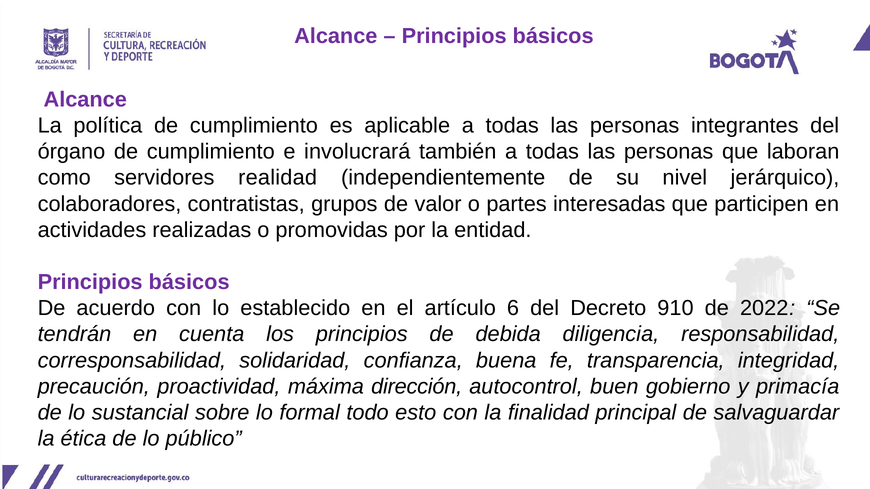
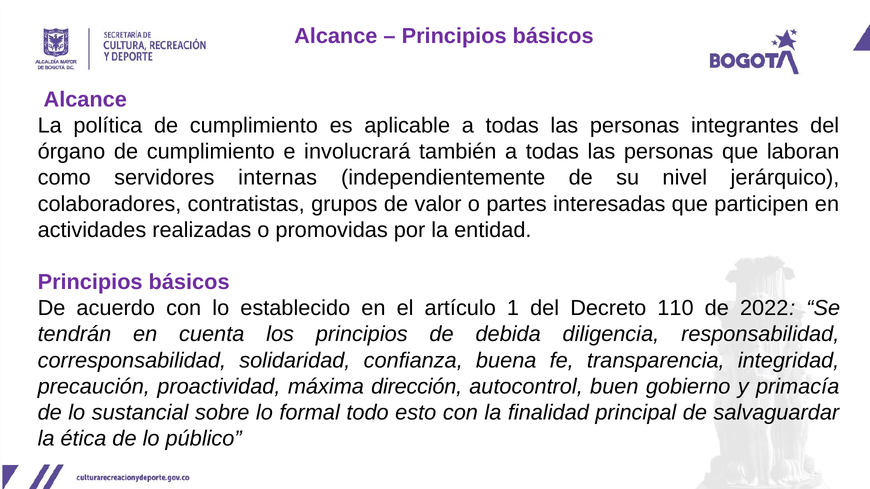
realidad: realidad -> internas (278, 178)
6: 6 -> 1 (513, 308)
910: 910 -> 110 (675, 308)
